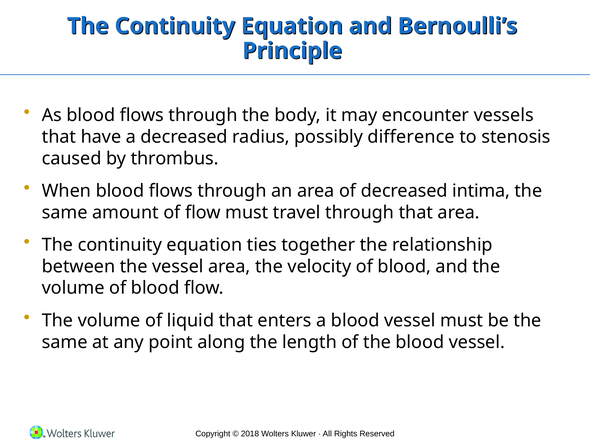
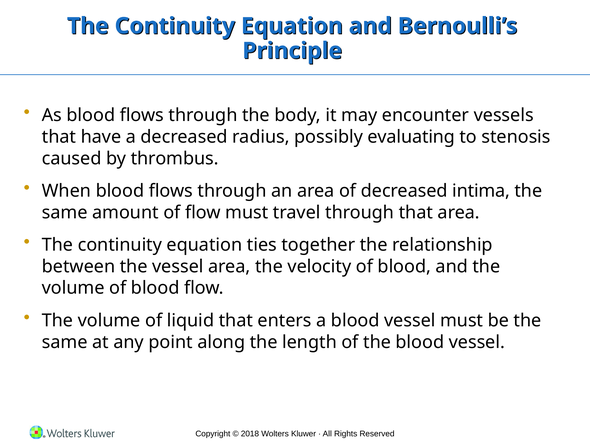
difference: difference -> evaluating (411, 137)
